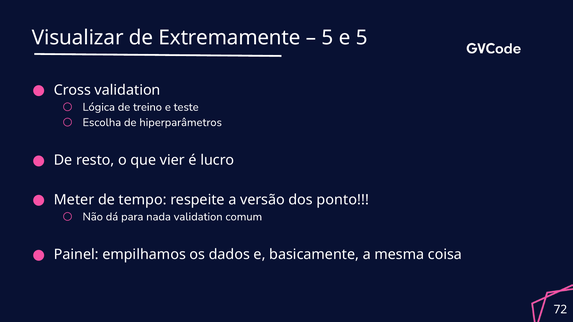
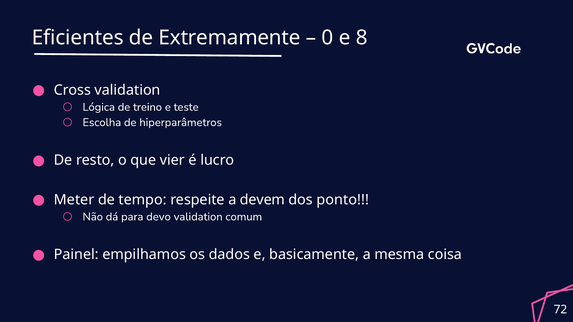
Visualizar: Visualizar -> Eficientes (78, 38)
5: 5 -> 0 (327, 38)
e 5: 5 -> 8 (362, 38)
versão: versão -> devem (262, 200)
nada: nada -> devo (159, 217)
